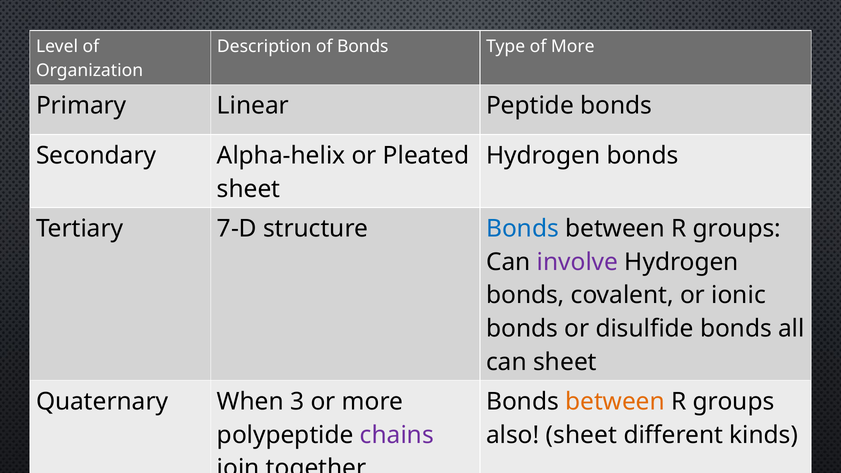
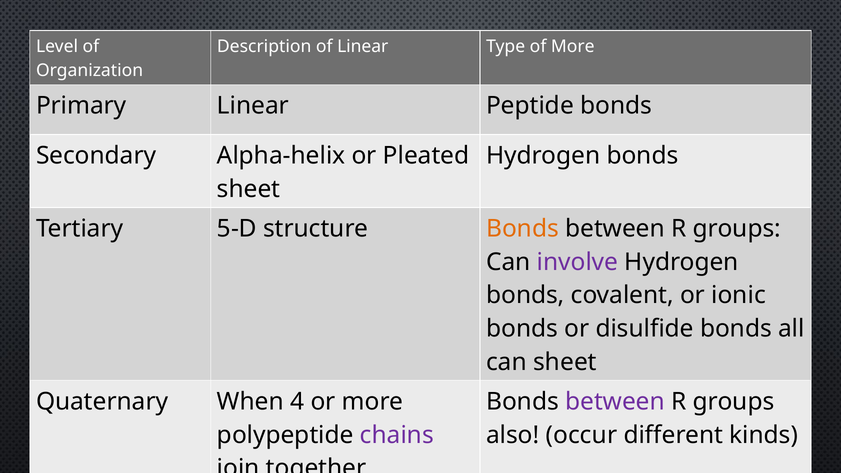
of Bonds: Bonds -> Linear (363, 47)
7-D: 7-D -> 5-D (237, 229)
Bonds colour: blue -> orange (523, 229)
3: 3 -> 4 (297, 402)
between colour: orange -> purple (615, 402)
also sheet: sheet -> occur (581, 435)
